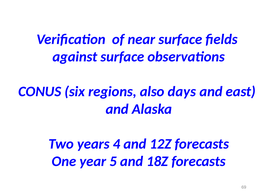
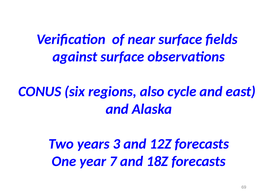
days: days -> cycle (182, 92)
4: 4 -> 3 (116, 144)
5: 5 -> 7 (113, 162)
